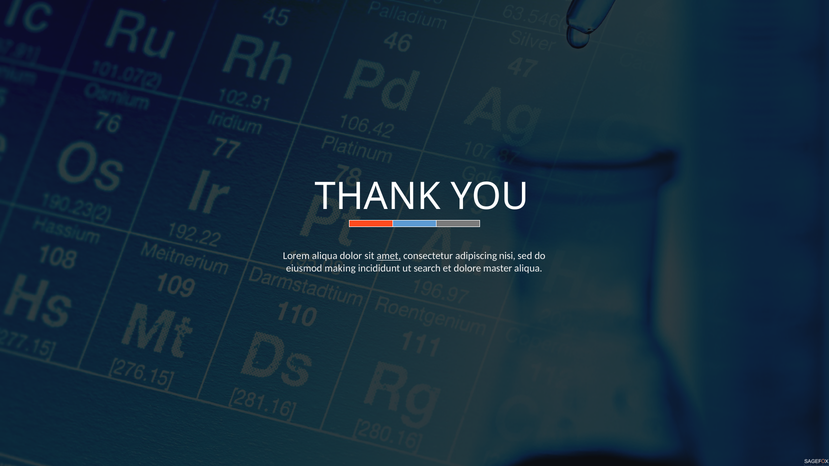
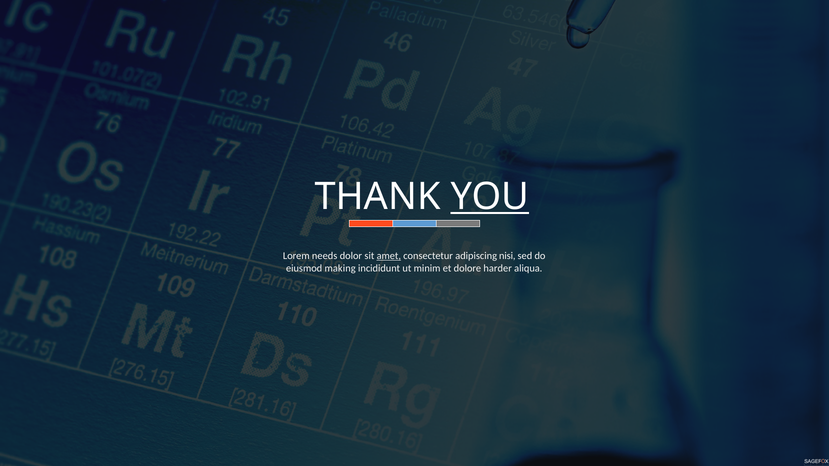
YOU underline: none -> present (490, 197)
Lorem aliqua: aliqua -> needs (325, 256)
search: search -> minim (427, 268)
master: master -> harder (498, 268)
